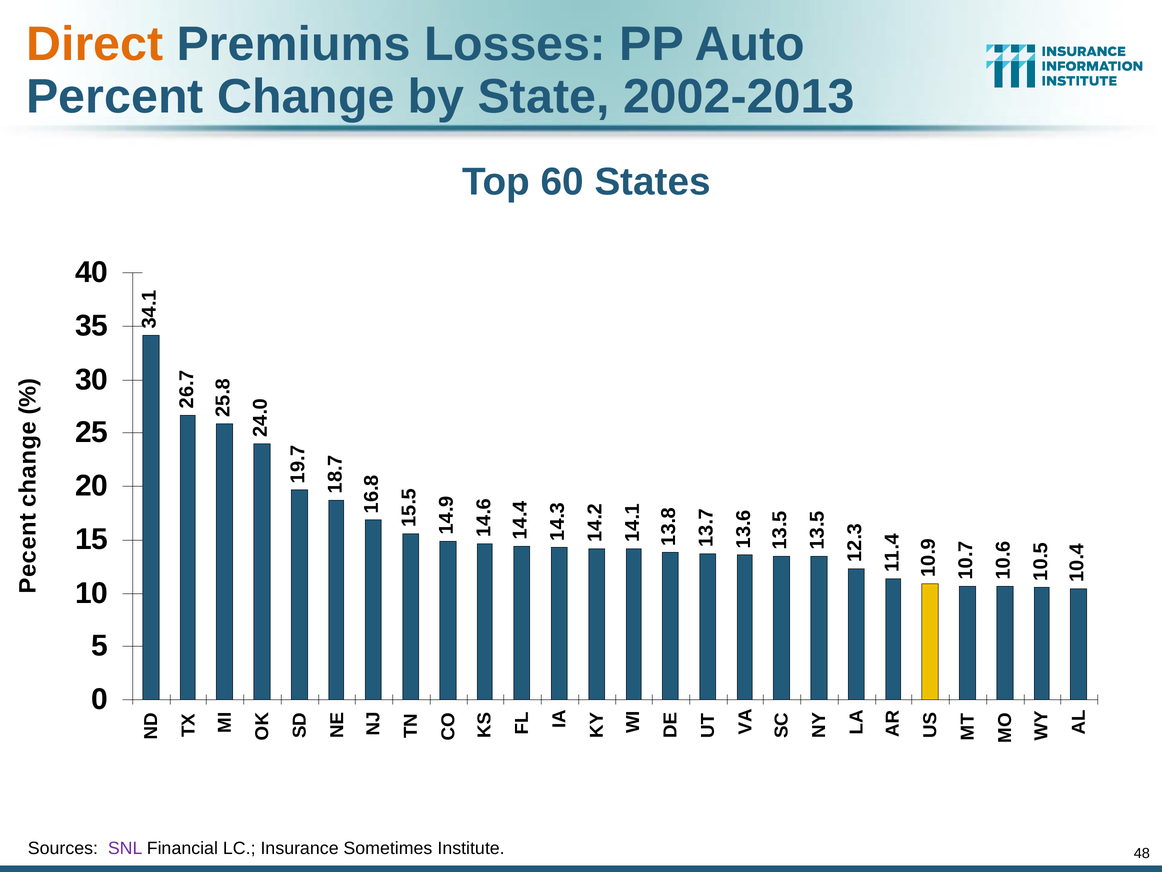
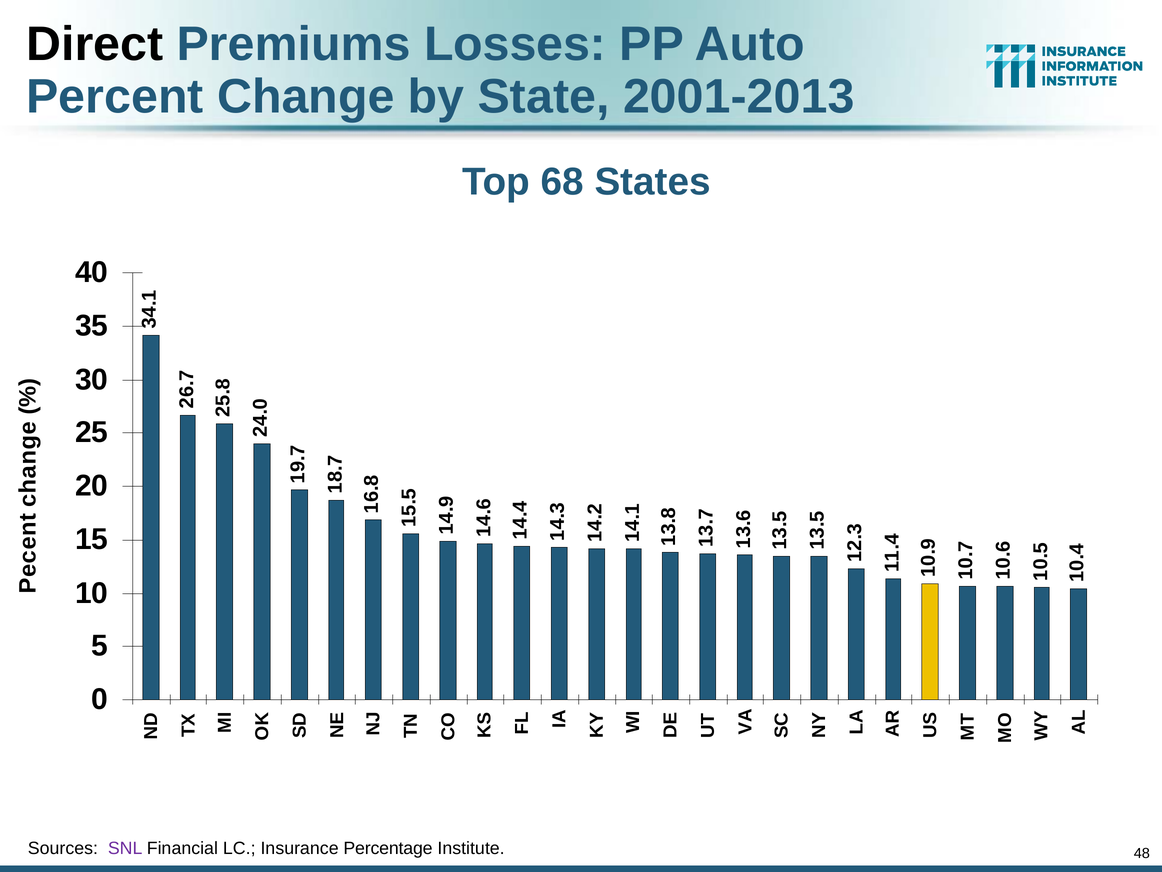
Direct colour: orange -> black (95, 44)
2002-2013: 2002-2013 -> 2001-2013 (739, 97)
60: 60 -> 68 (562, 182)
Sometimes: Sometimes -> Percentage (388, 848)
